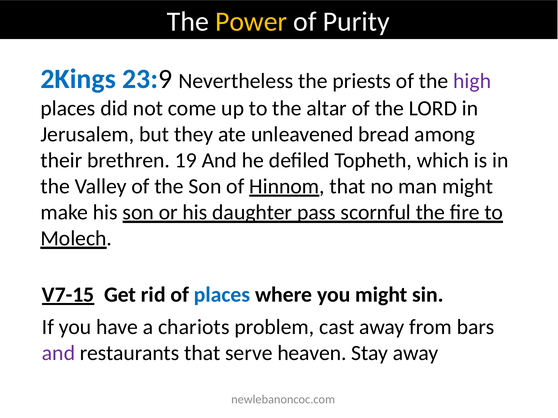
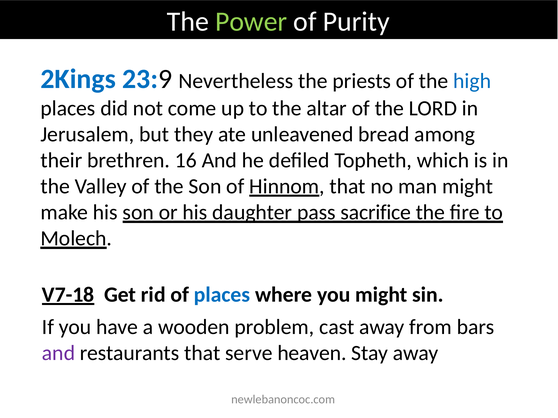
Power colour: yellow -> light green (251, 22)
high colour: purple -> blue (472, 81)
19: 19 -> 16 (186, 161)
scornful: scornful -> sacrifice (376, 213)
V7-15: V7-15 -> V7-18 (68, 295)
chariots: chariots -> wooden (194, 327)
